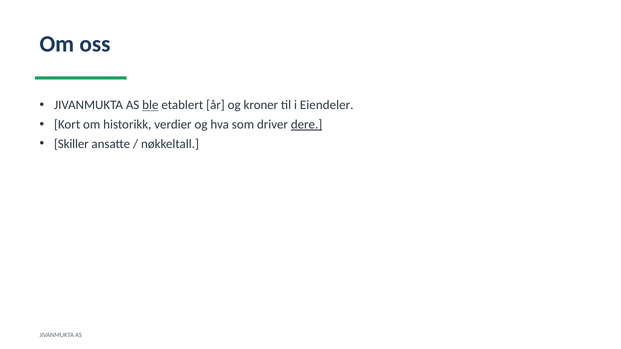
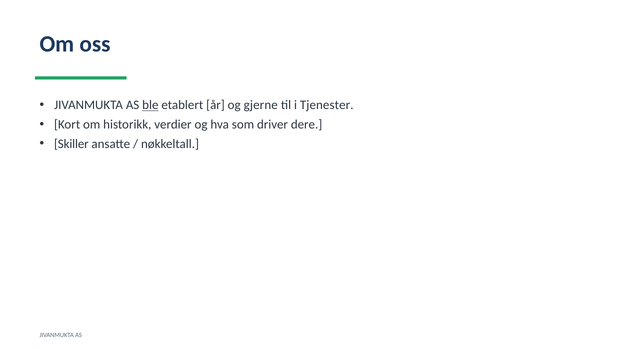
kroner: kroner -> gjerne (261, 105)
Eiendeler: Eiendeler -> Tjenester (327, 105)
dere underline: present -> none (307, 125)
